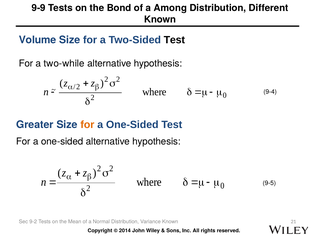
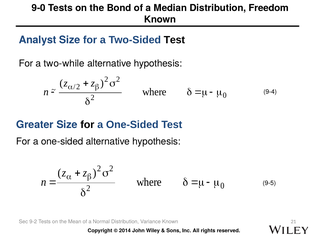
9-9: 9-9 -> 9-0 (39, 8)
Among: Among -> Median (170, 8)
Different: Different -> Freedom (269, 8)
Volume: Volume -> Analyst (38, 40)
for colour: orange -> black (87, 125)
